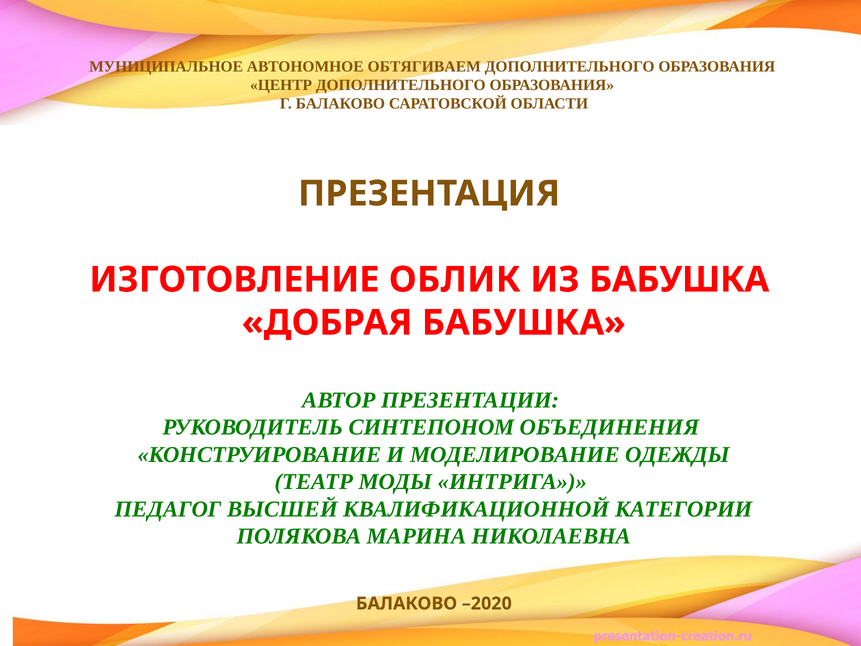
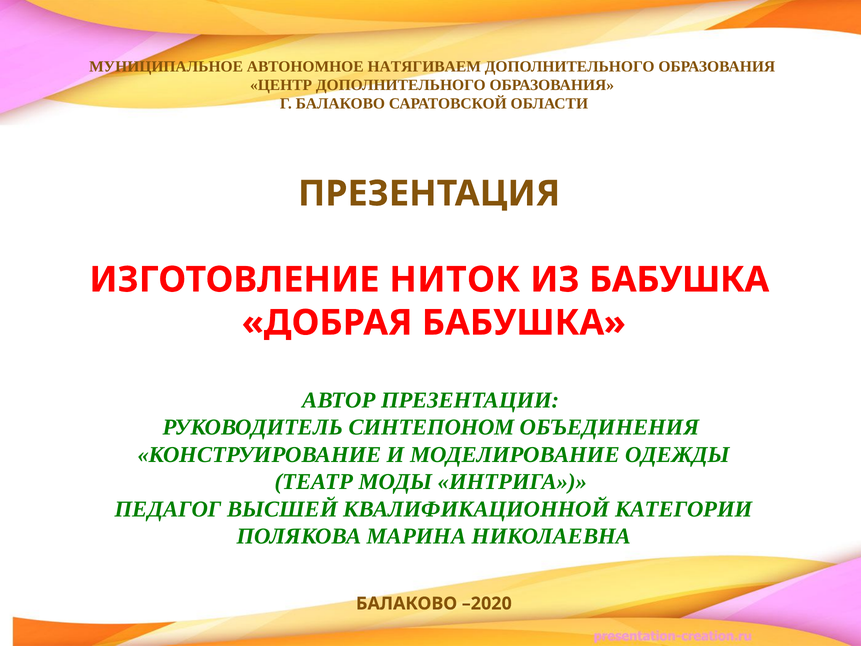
ОБТЯГИВАЕМ: ОБТЯГИВАЕМ -> НАТЯГИВАЕМ (424, 66)
ОБЛИК: ОБЛИК -> НИТОК (455, 280)
